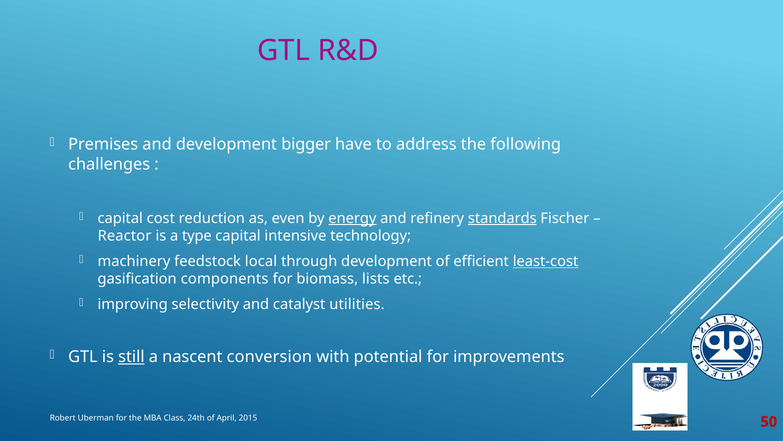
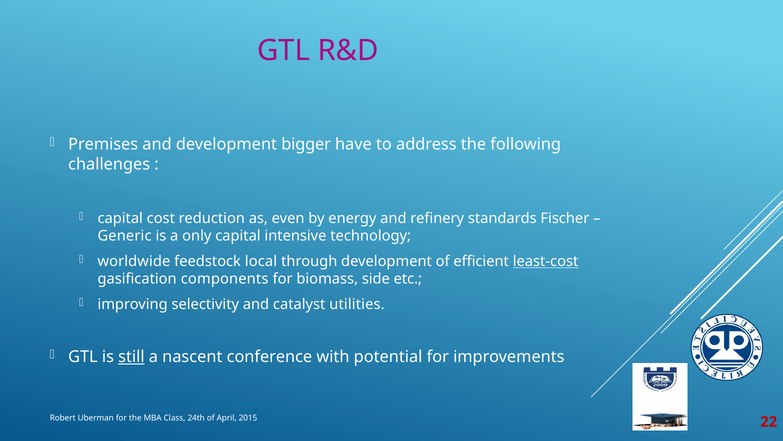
energy underline: present -> none (352, 218)
standards underline: present -> none (502, 218)
Reactor: Reactor -> Generic (125, 236)
type: type -> only (197, 236)
machinery: machinery -> worldwide (134, 261)
lists: lists -> side (376, 279)
conversion: conversion -> conference (269, 357)
50: 50 -> 22 (769, 421)
